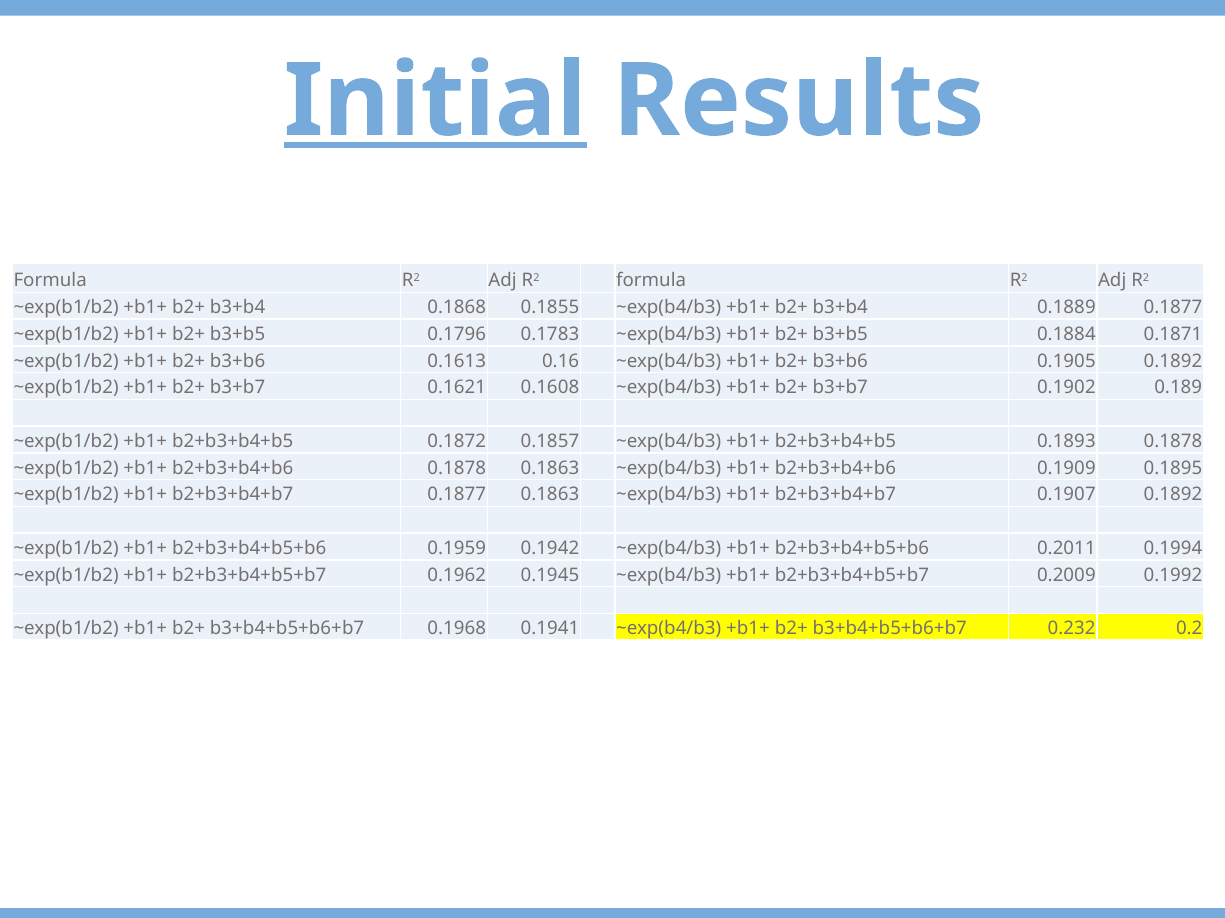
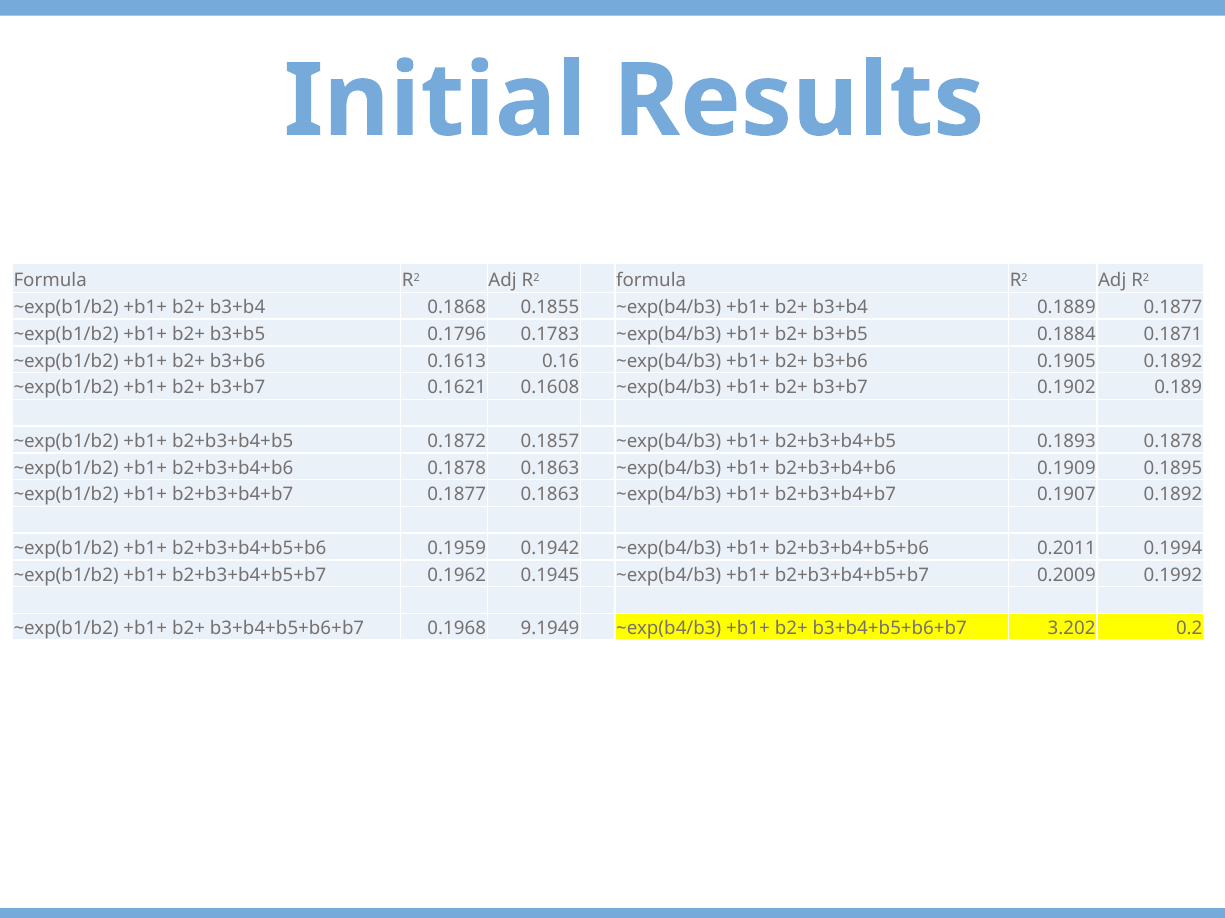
Initial underline: present -> none (435, 101)
0.1941: 0.1941 -> 9.1949 (550, 629)
0.232: 0.232 -> 3.202 (1072, 629)
